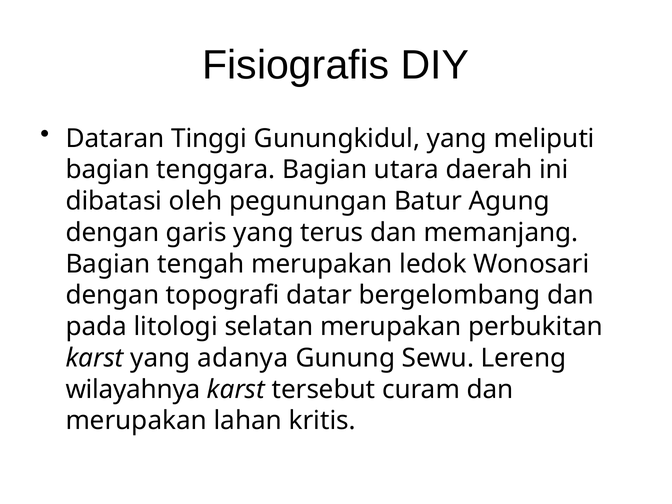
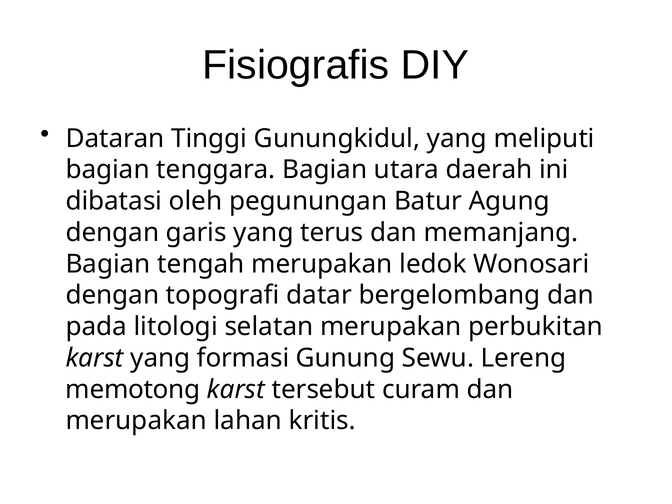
adanya: adanya -> formasi (243, 358)
wilayahnya: wilayahnya -> memotong (133, 389)
